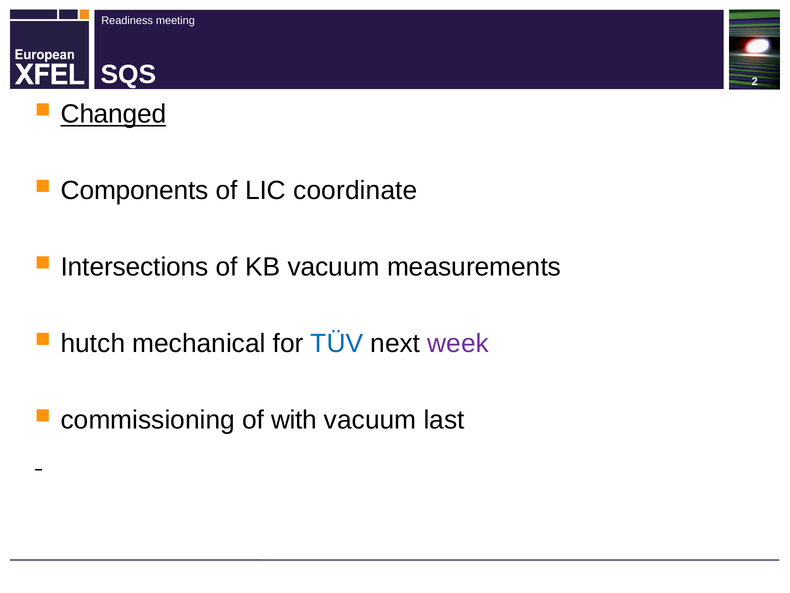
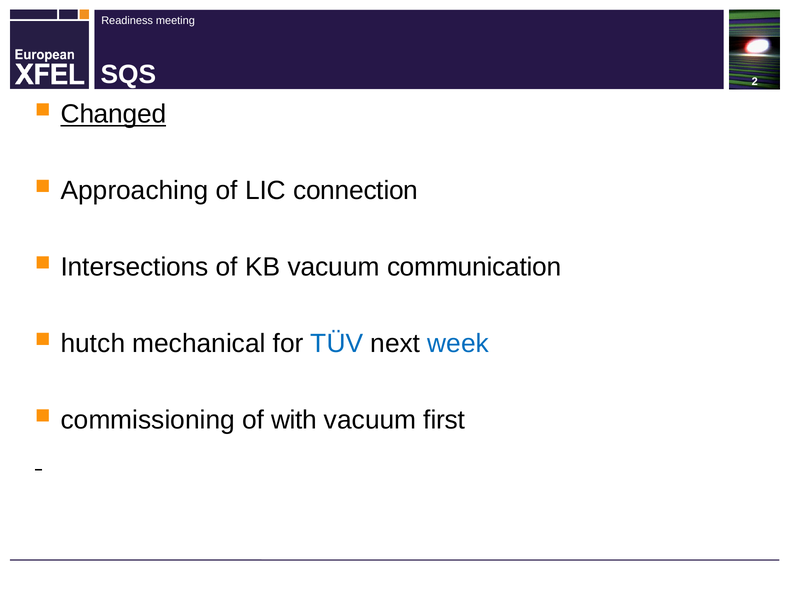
Components: Components -> Approaching (135, 191)
coordinate: coordinate -> connection (356, 191)
measurements: measurements -> communication (474, 267)
week colour: purple -> blue (458, 343)
last: last -> first (444, 420)
